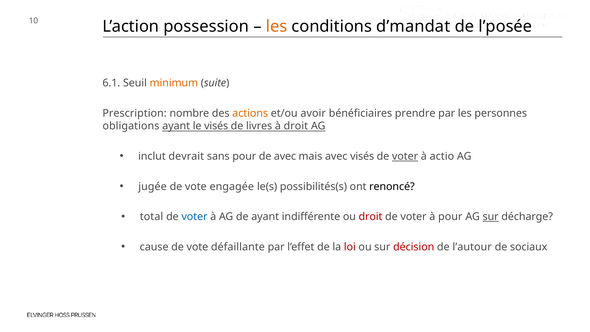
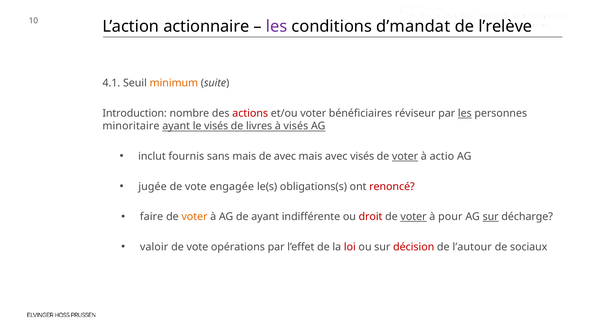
possession: possession -> actionnaire (206, 27)
les colour: orange -> purple (277, 27)
l’posée: l’posée -> l’relève (505, 27)
6.1: 6.1 -> 4.1 (111, 83)
Prescription: Prescription -> Introduction (135, 113)
actions colour: orange -> red (250, 113)
et/ou avoir: avoir -> voter (313, 113)
prendre: prendre -> réviseur (415, 113)
les underline: none -> present (465, 113)
obligations: obligations -> minoritaire (131, 126)
à droit: droit -> visés (296, 126)
devrait: devrait -> fournis (186, 156)
sans pour: pour -> mais (244, 156)
possibilités(s: possibilités(s -> obligations(s (313, 186)
renoncé colour: black -> red (392, 186)
total: total -> faire (152, 217)
voter colour: blue -> orange (194, 217)
voter underline: none -> present (413, 217)
cause: cause -> valoir (154, 247)
défaillante: défaillante -> opérations (238, 247)
